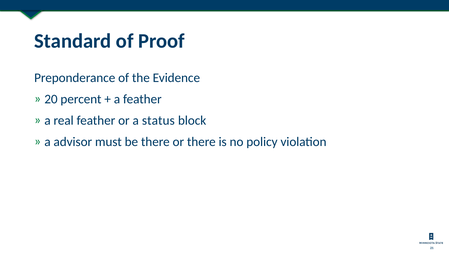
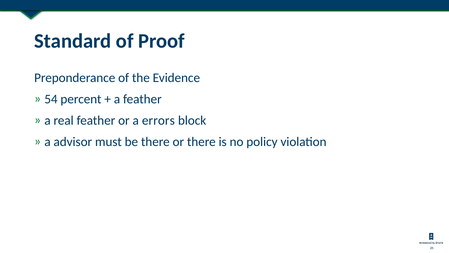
20: 20 -> 54 (51, 99)
status: status -> errors (158, 120)
